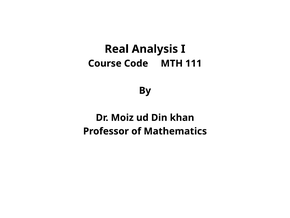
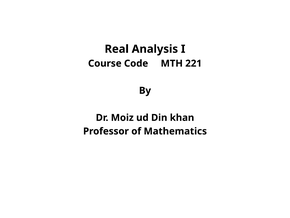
111: 111 -> 221 (194, 63)
